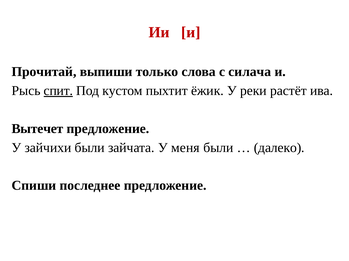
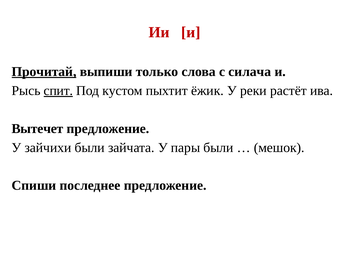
Прочитай underline: none -> present (44, 72)
меня: меня -> пары (186, 148)
далеко: далеко -> мешок (279, 148)
